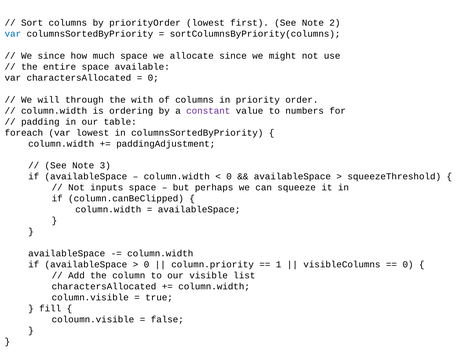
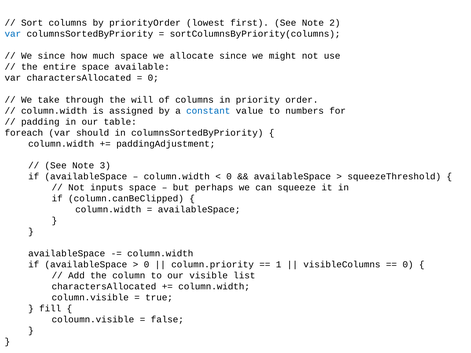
will: will -> take (49, 100)
with: with -> will (142, 100)
ordering: ordering -> assigned (131, 111)
constant colour: purple -> blue (208, 111)
var lowest: lowest -> should (93, 133)
